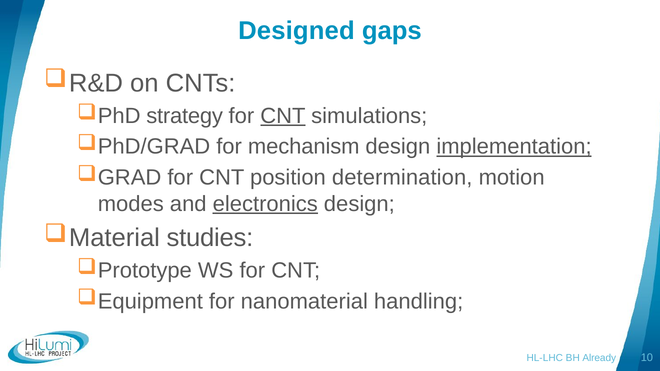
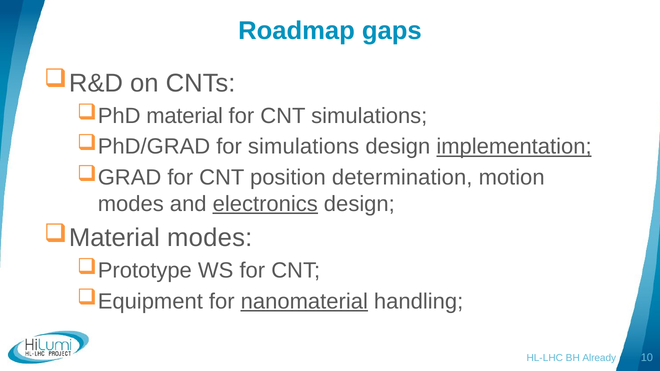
Designed: Designed -> Roadmap (297, 31)
strategy: strategy -> material (185, 116)
CNT underline: present -> none (283, 116)
for mechanism: mechanism -> simulations (304, 147)
studies: studies -> modes (210, 238)
nanomaterial underline: none -> present (304, 301)
